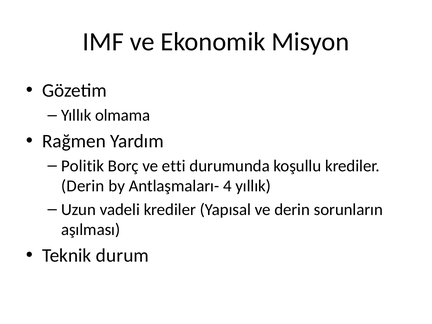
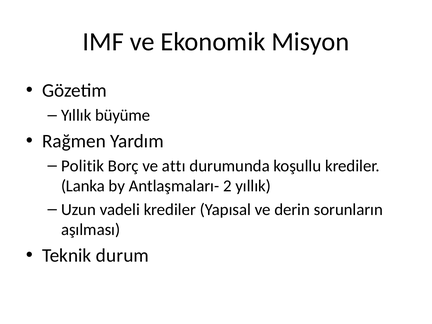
olmama: olmama -> büyüme (123, 115)
etti: etti -> attı (174, 166)
Derin: Derin -> Lanka (83, 186)
4: 4 -> 2 (227, 186)
